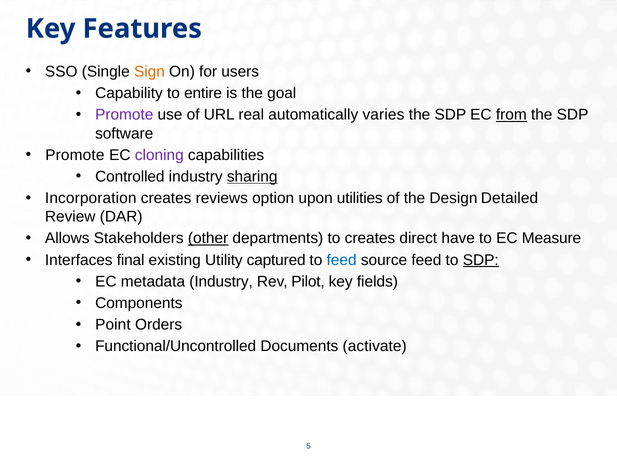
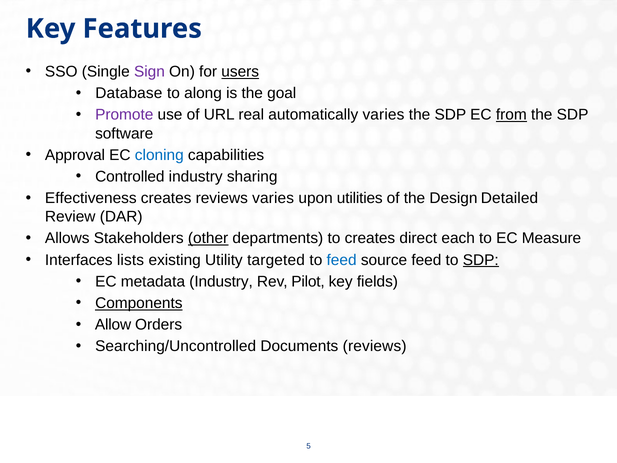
Sign colour: orange -> purple (149, 72)
users underline: none -> present (240, 72)
Capability: Capability -> Database (129, 93)
entire: entire -> along (203, 93)
Promote: Promote -> Approval (75, 155)
cloning colour: purple -> blue (159, 155)
sharing underline: present -> none (252, 177)
Incorporation: Incorporation -> Effectiveness (91, 198)
reviews option: option -> varies (273, 198)
have: have -> each (458, 238)
final: final -> lists (130, 260)
captured: captured -> targeted (276, 260)
Components underline: none -> present (139, 303)
Point: Point -> Allow (113, 325)
Functional/Uncontrolled: Functional/Uncontrolled -> Searching/Uncontrolled (176, 346)
Documents activate: activate -> reviews (375, 346)
